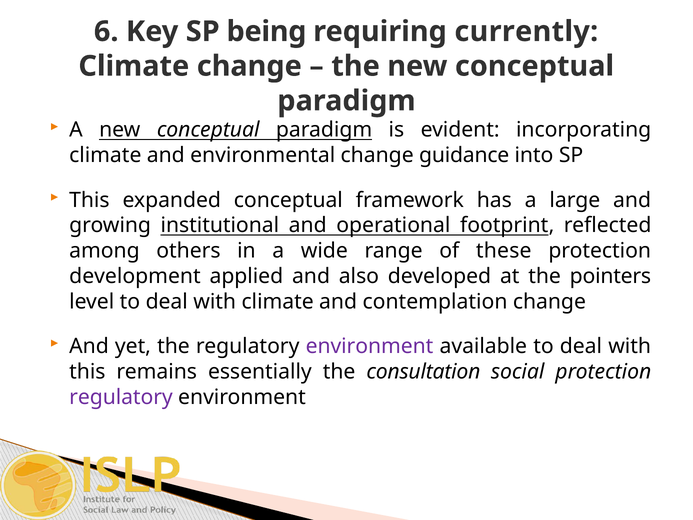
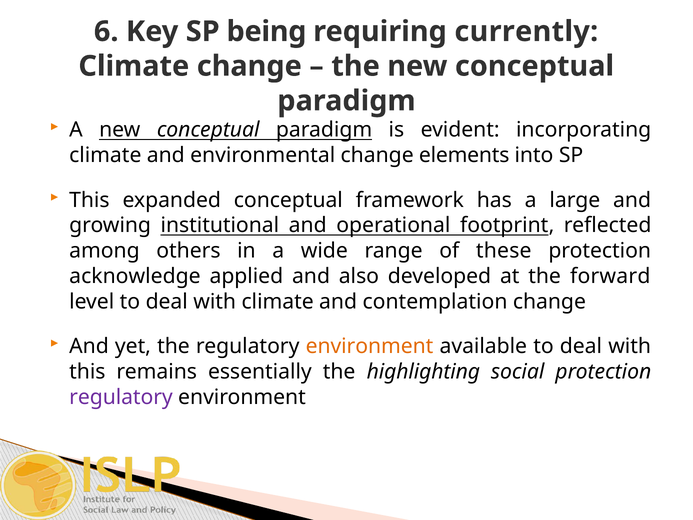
guidance: guidance -> elements (464, 155)
development: development -> acknowledge (135, 276)
pointers: pointers -> forward (610, 276)
environment colour: purple -> orange (369, 346)
consultation: consultation -> highlighting (423, 372)
